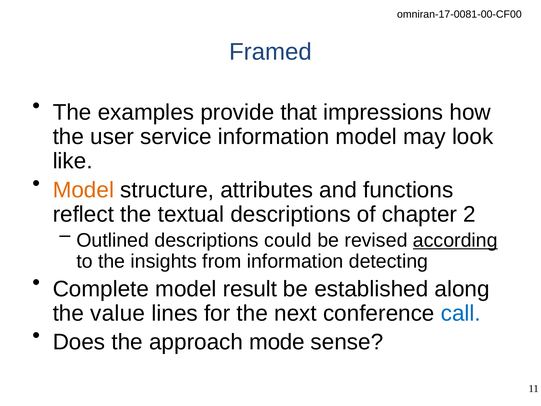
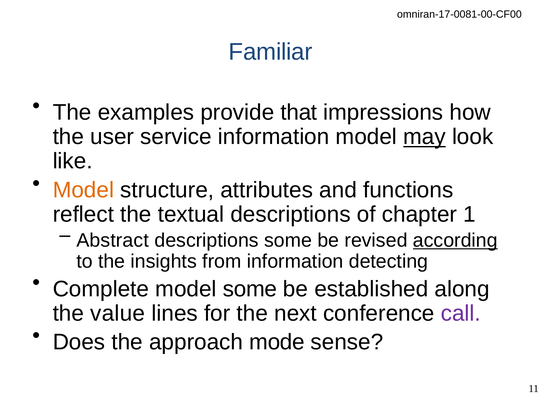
Framed: Framed -> Familiar (271, 52)
may underline: none -> present (424, 137)
2: 2 -> 1 (470, 214)
Outlined: Outlined -> Abstract (113, 240)
descriptions could: could -> some (288, 240)
model result: result -> some (250, 289)
call colour: blue -> purple (461, 313)
